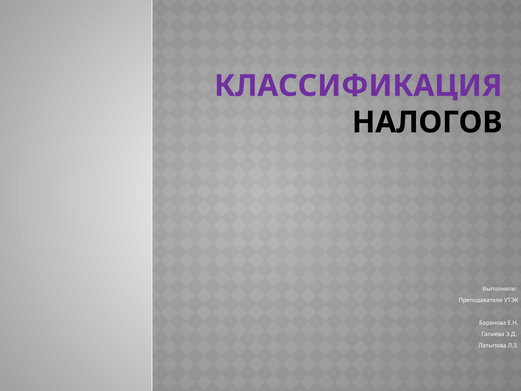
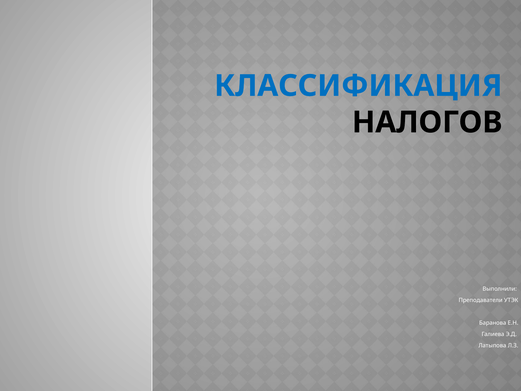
КЛАССИФИКАЦИЯ colour: purple -> blue (358, 86)
